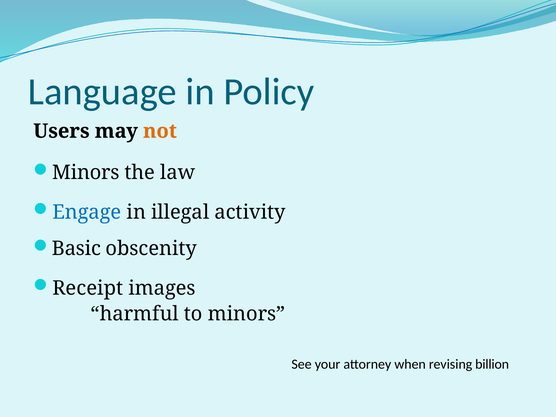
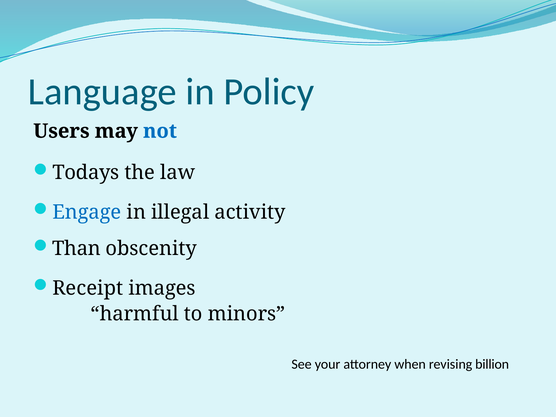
not colour: orange -> blue (160, 131)
Minors: Minors -> Todays (86, 173)
Basic: Basic -> Than (76, 249)
